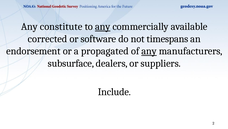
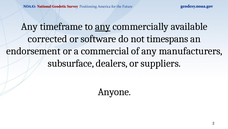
constitute: constitute -> timeframe (61, 26)
propagated: propagated -> commercial (105, 51)
any underline: present -> none (149, 51)
Include: Include -> Anyone (114, 91)
